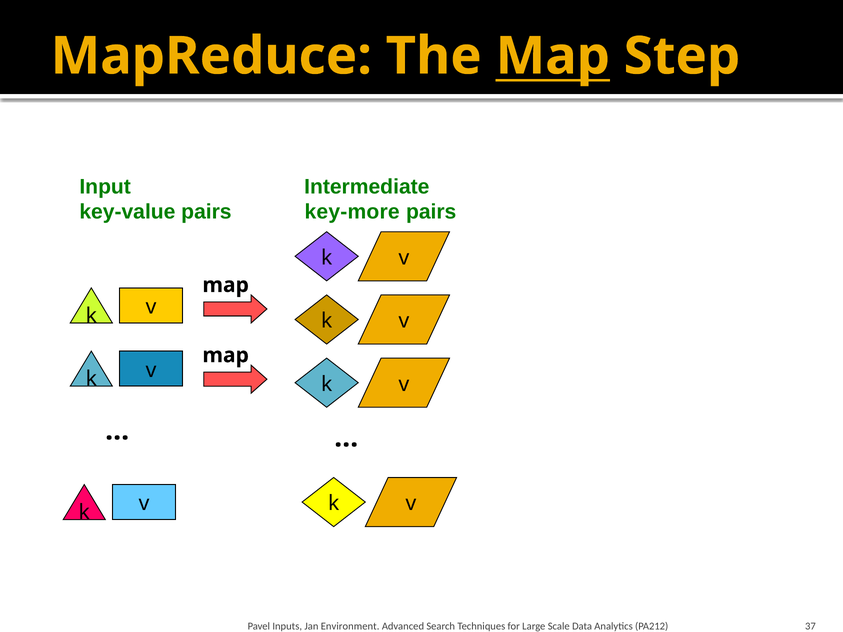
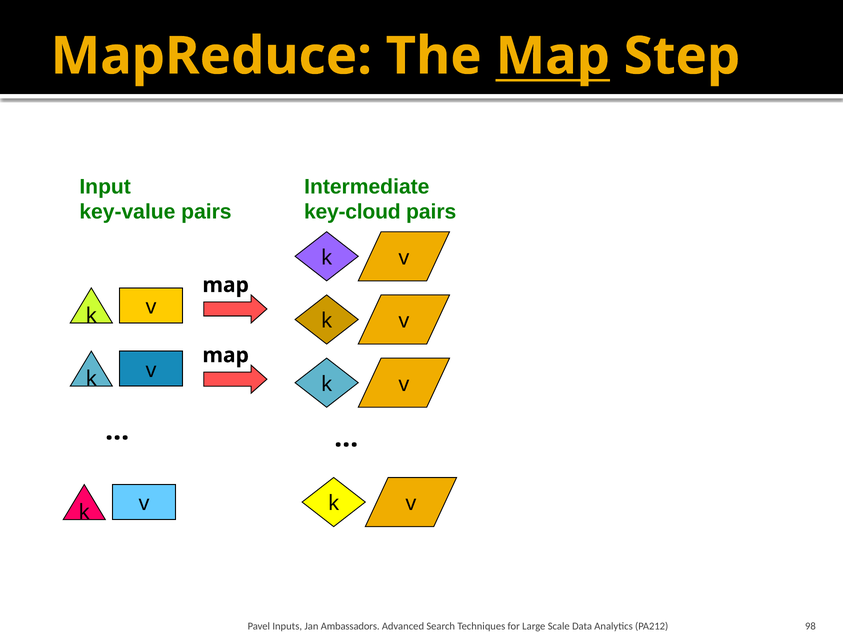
key-more: key-more -> key-cloud (352, 212)
Environment: Environment -> Ambassadors (350, 627)
37: 37 -> 98 (810, 627)
